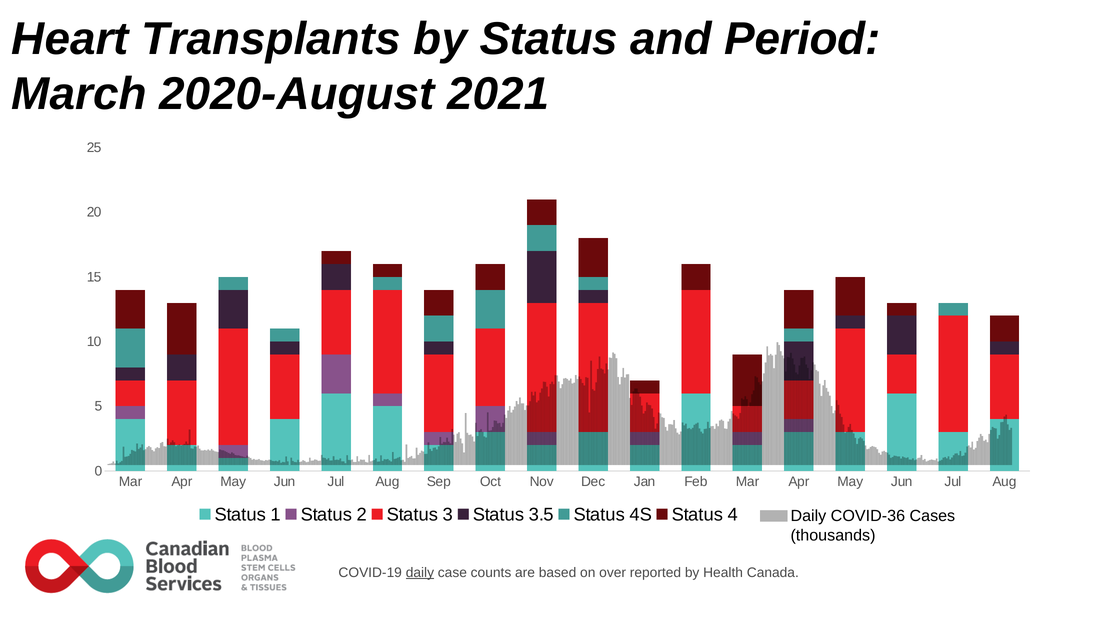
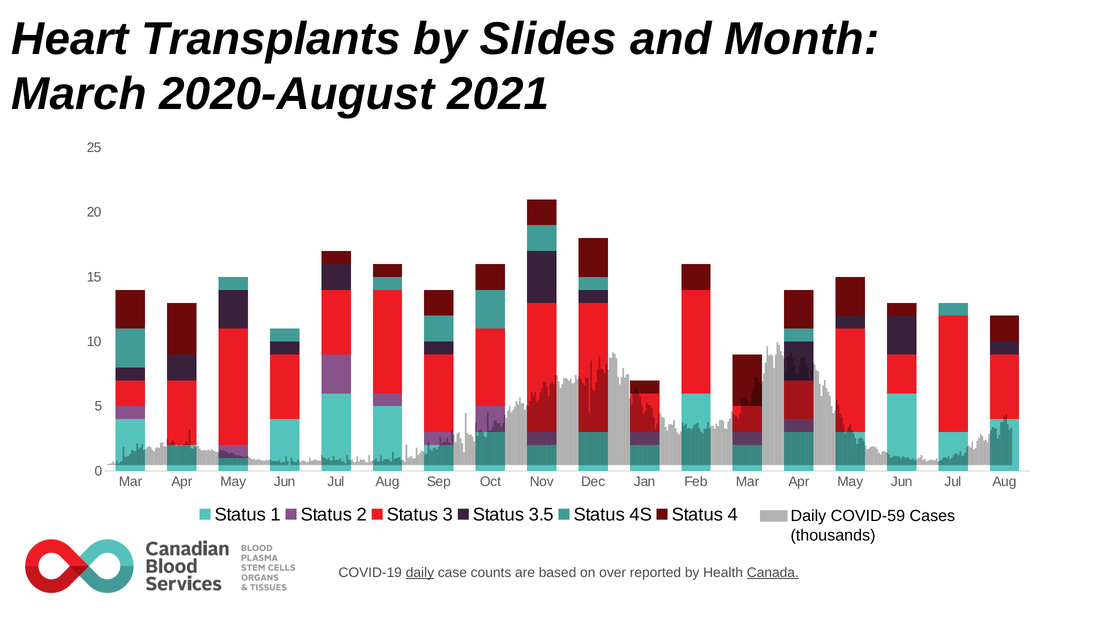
by Status: Status -> Slides (548, 39)
Period: Period -> Month (802, 39)
COVID-36: COVID-36 -> COVID-59 (868, 516)
Canada underline: none -> present (773, 572)
